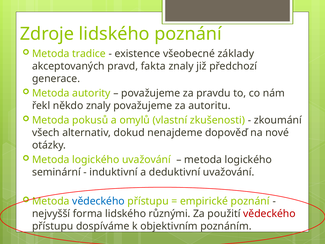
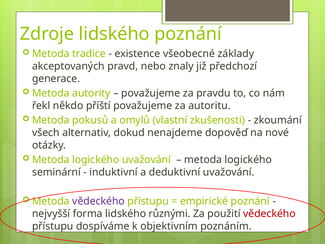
fakta: fakta -> nebo (153, 66)
někdo znaly: znaly -> příští (98, 106)
vědeckého colour: blue -> purple (98, 201)
